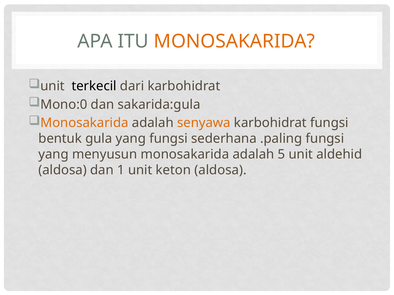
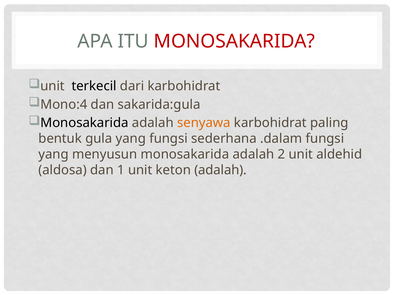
MONOSAKARIDA colour: orange -> red (234, 41)
Mono:0: Mono:0 -> Mono:4 (64, 105)
Monosakarida colour: orange -> black (84, 123)
karbohidrat fungsi: fungsi -> paling (329, 123)
.paling: .paling -> .dalam (281, 139)
5: 5 -> 2 (281, 155)
keton aldosa: aldosa -> adalah (221, 170)
